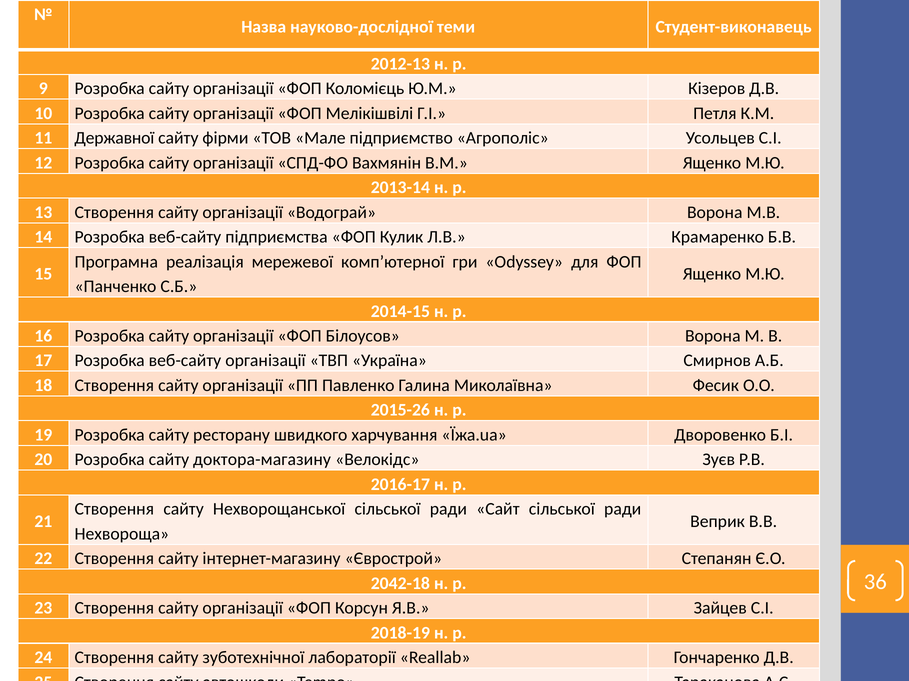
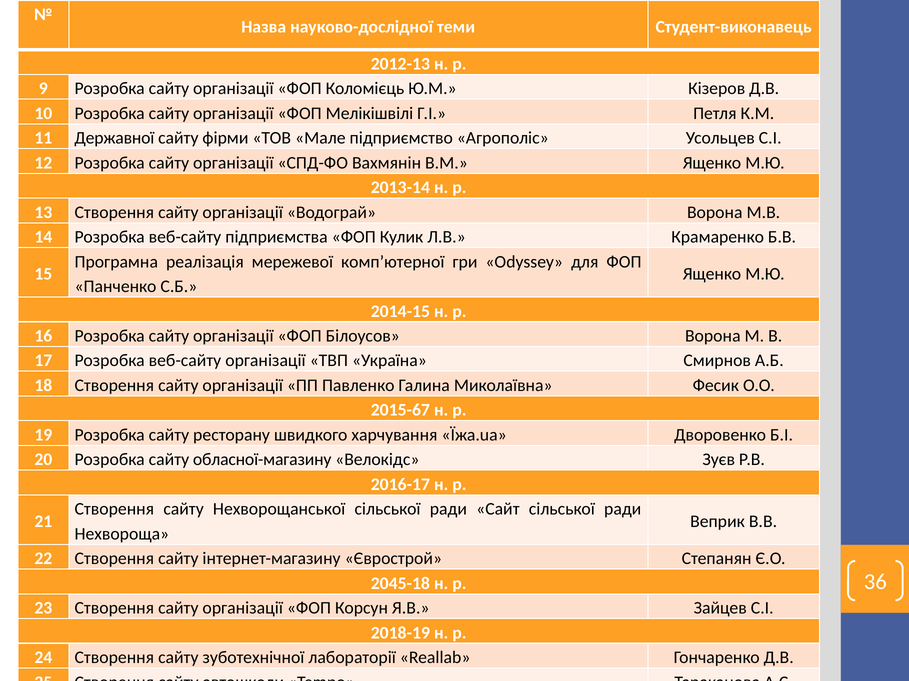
2015-26: 2015-26 -> 2015-67 (400, 411)
доктора-магазину: доктора-магазину -> обласної-магазину (262, 460)
2042-18: 2042-18 -> 2045-18 (400, 584)
